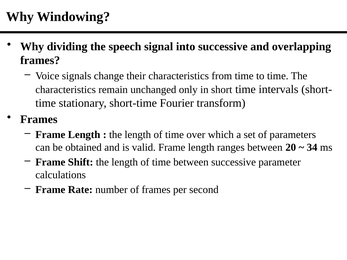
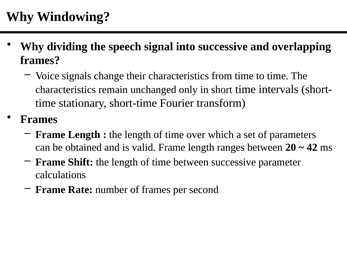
34: 34 -> 42 (312, 147)
